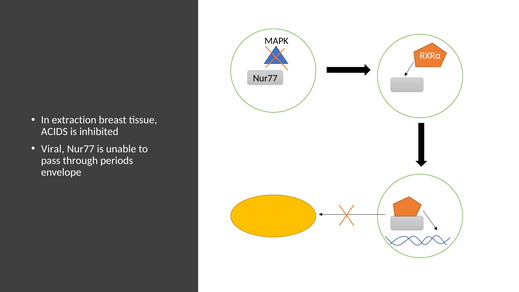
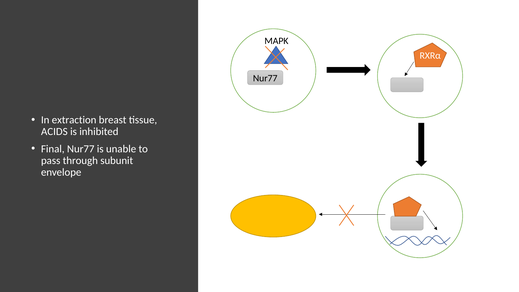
Viral: Viral -> Final (53, 149)
periods: periods -> subunit (117, 161)
